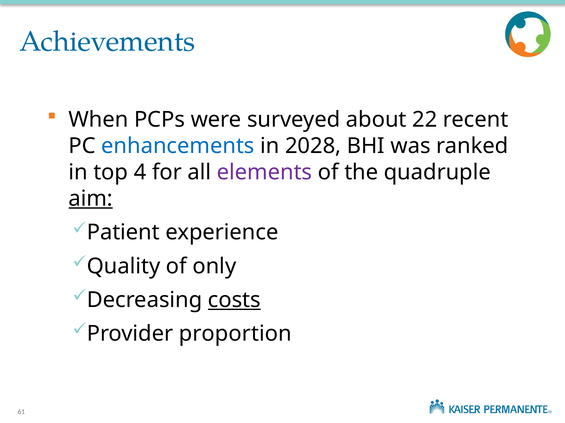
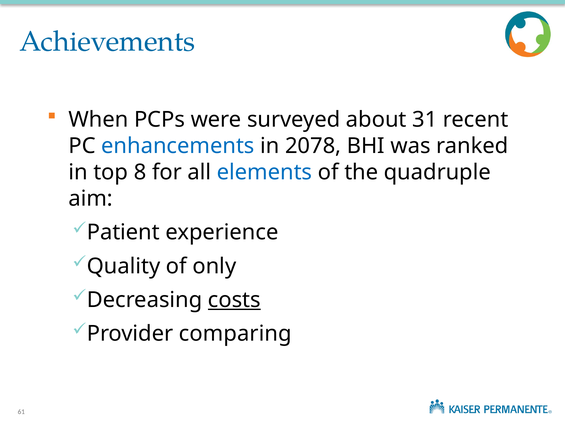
22: 22 -> 31 (425, 120)
2028: 2028 -> 2078 (313, 146)
4: 4 -> 8 (140, 173)
elements colour: purple -> blue (265, 173)
aim underline: present -> none (91, 199)
proportion: proportion -> comparing (235, 334)
